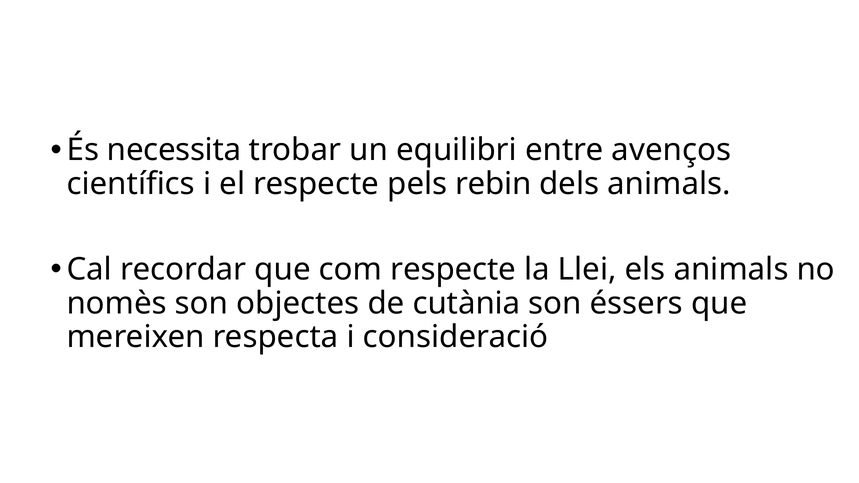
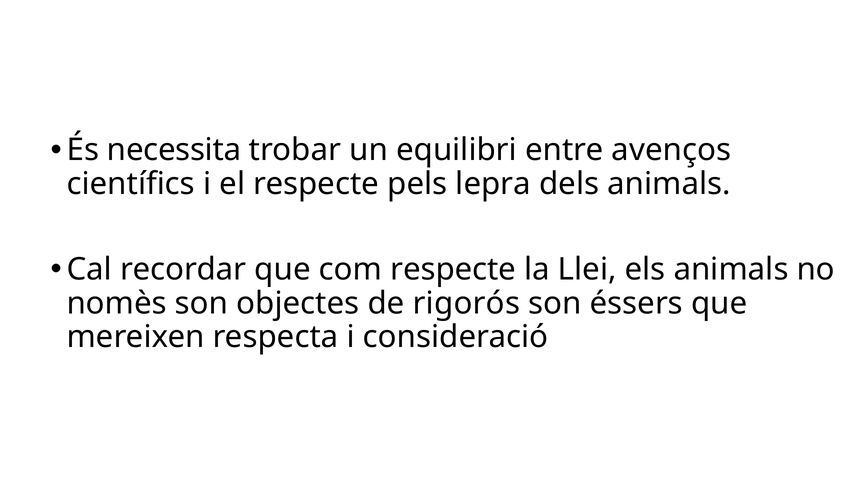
rebin: rebin -> lepra (493, 184)
cutània: cutània -> rigorós (466, 303)
